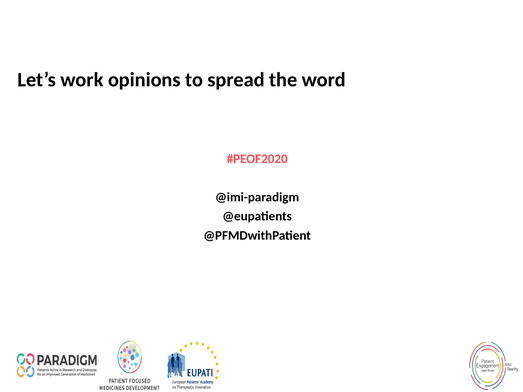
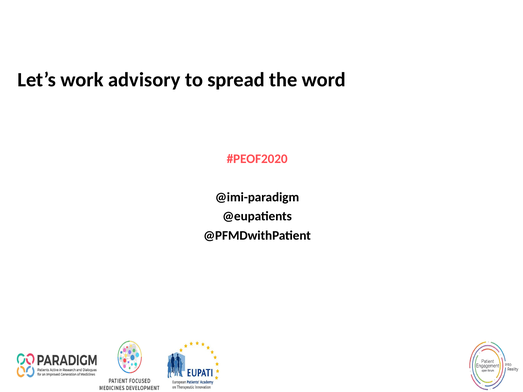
opinions: opinions -> advisory (144, 80)
